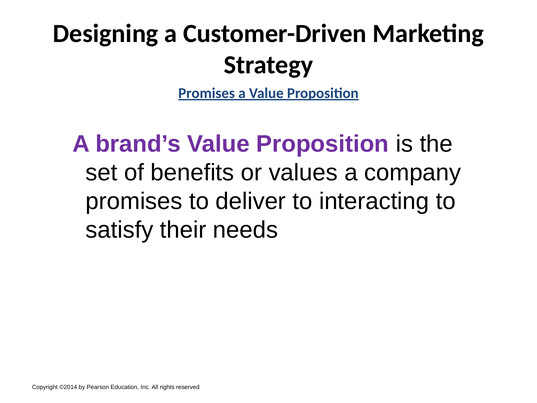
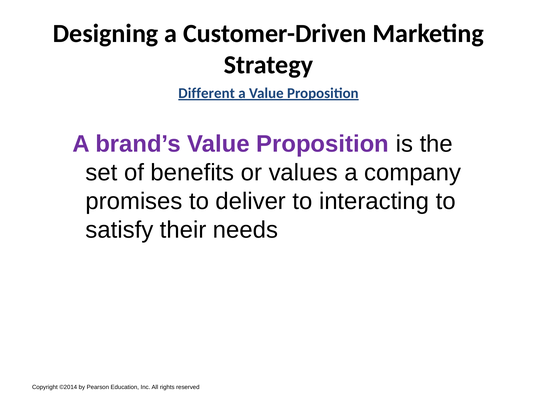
Promises: Promises -> Different (207, 93)
